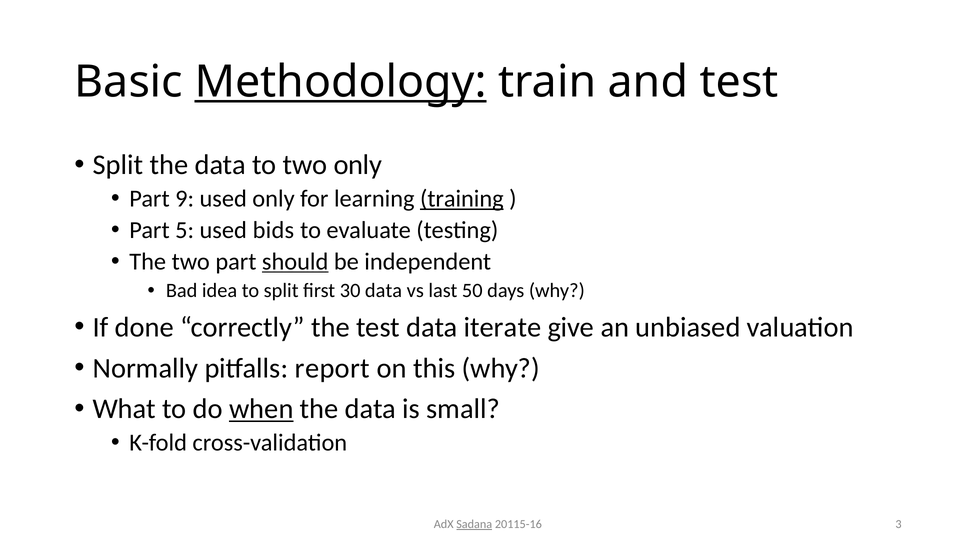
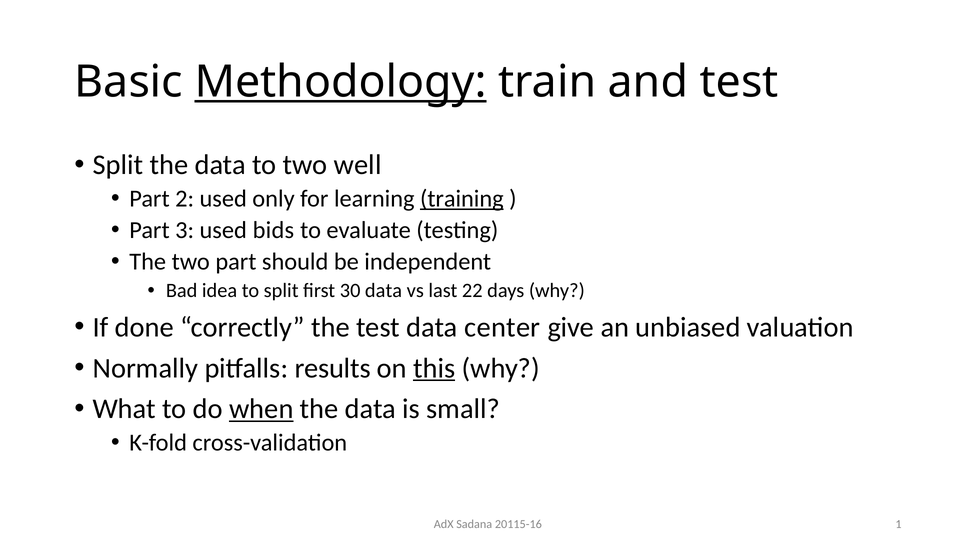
two only: only -> well (358, 165)
9: 9 -> 2 (185, 199)
5: 5 -> 3 (185, 230)
should underline: present -> none (295, 261)
50: 50 -> 22 (472, 291)
iterate: iterate -> center (502, 327)
report: report -> results (333, 368)
this underline: none -> present (434, 368)
Sadana underline: present -> none (474, 524)
3: 3 -> 1 (899, 524)
